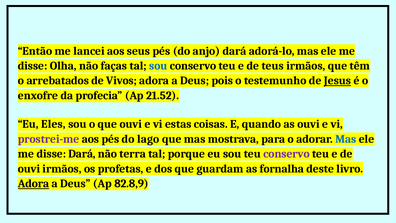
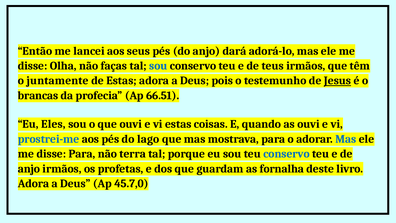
arrebatados: arrebatados -> juntamente (58, 81)
de Vivos: Vivos -> Estas (122, 81)
enxofre: enxofre -> brancas (38, 95)
21.52: 21.52 -> 66.51 (163, 95)
prostrei-me colour: purple -> blue (49, 139)
disse Dará: Dará -> Para (82, 154)
conservo colour: purple -> blue (286, 154)
ouvi: ouvi -> anjo (29, 169)
Adora underline: present -> none (34, 183)
82.8,9: 82.8,9 -> 45.7,0 (131, 183)
